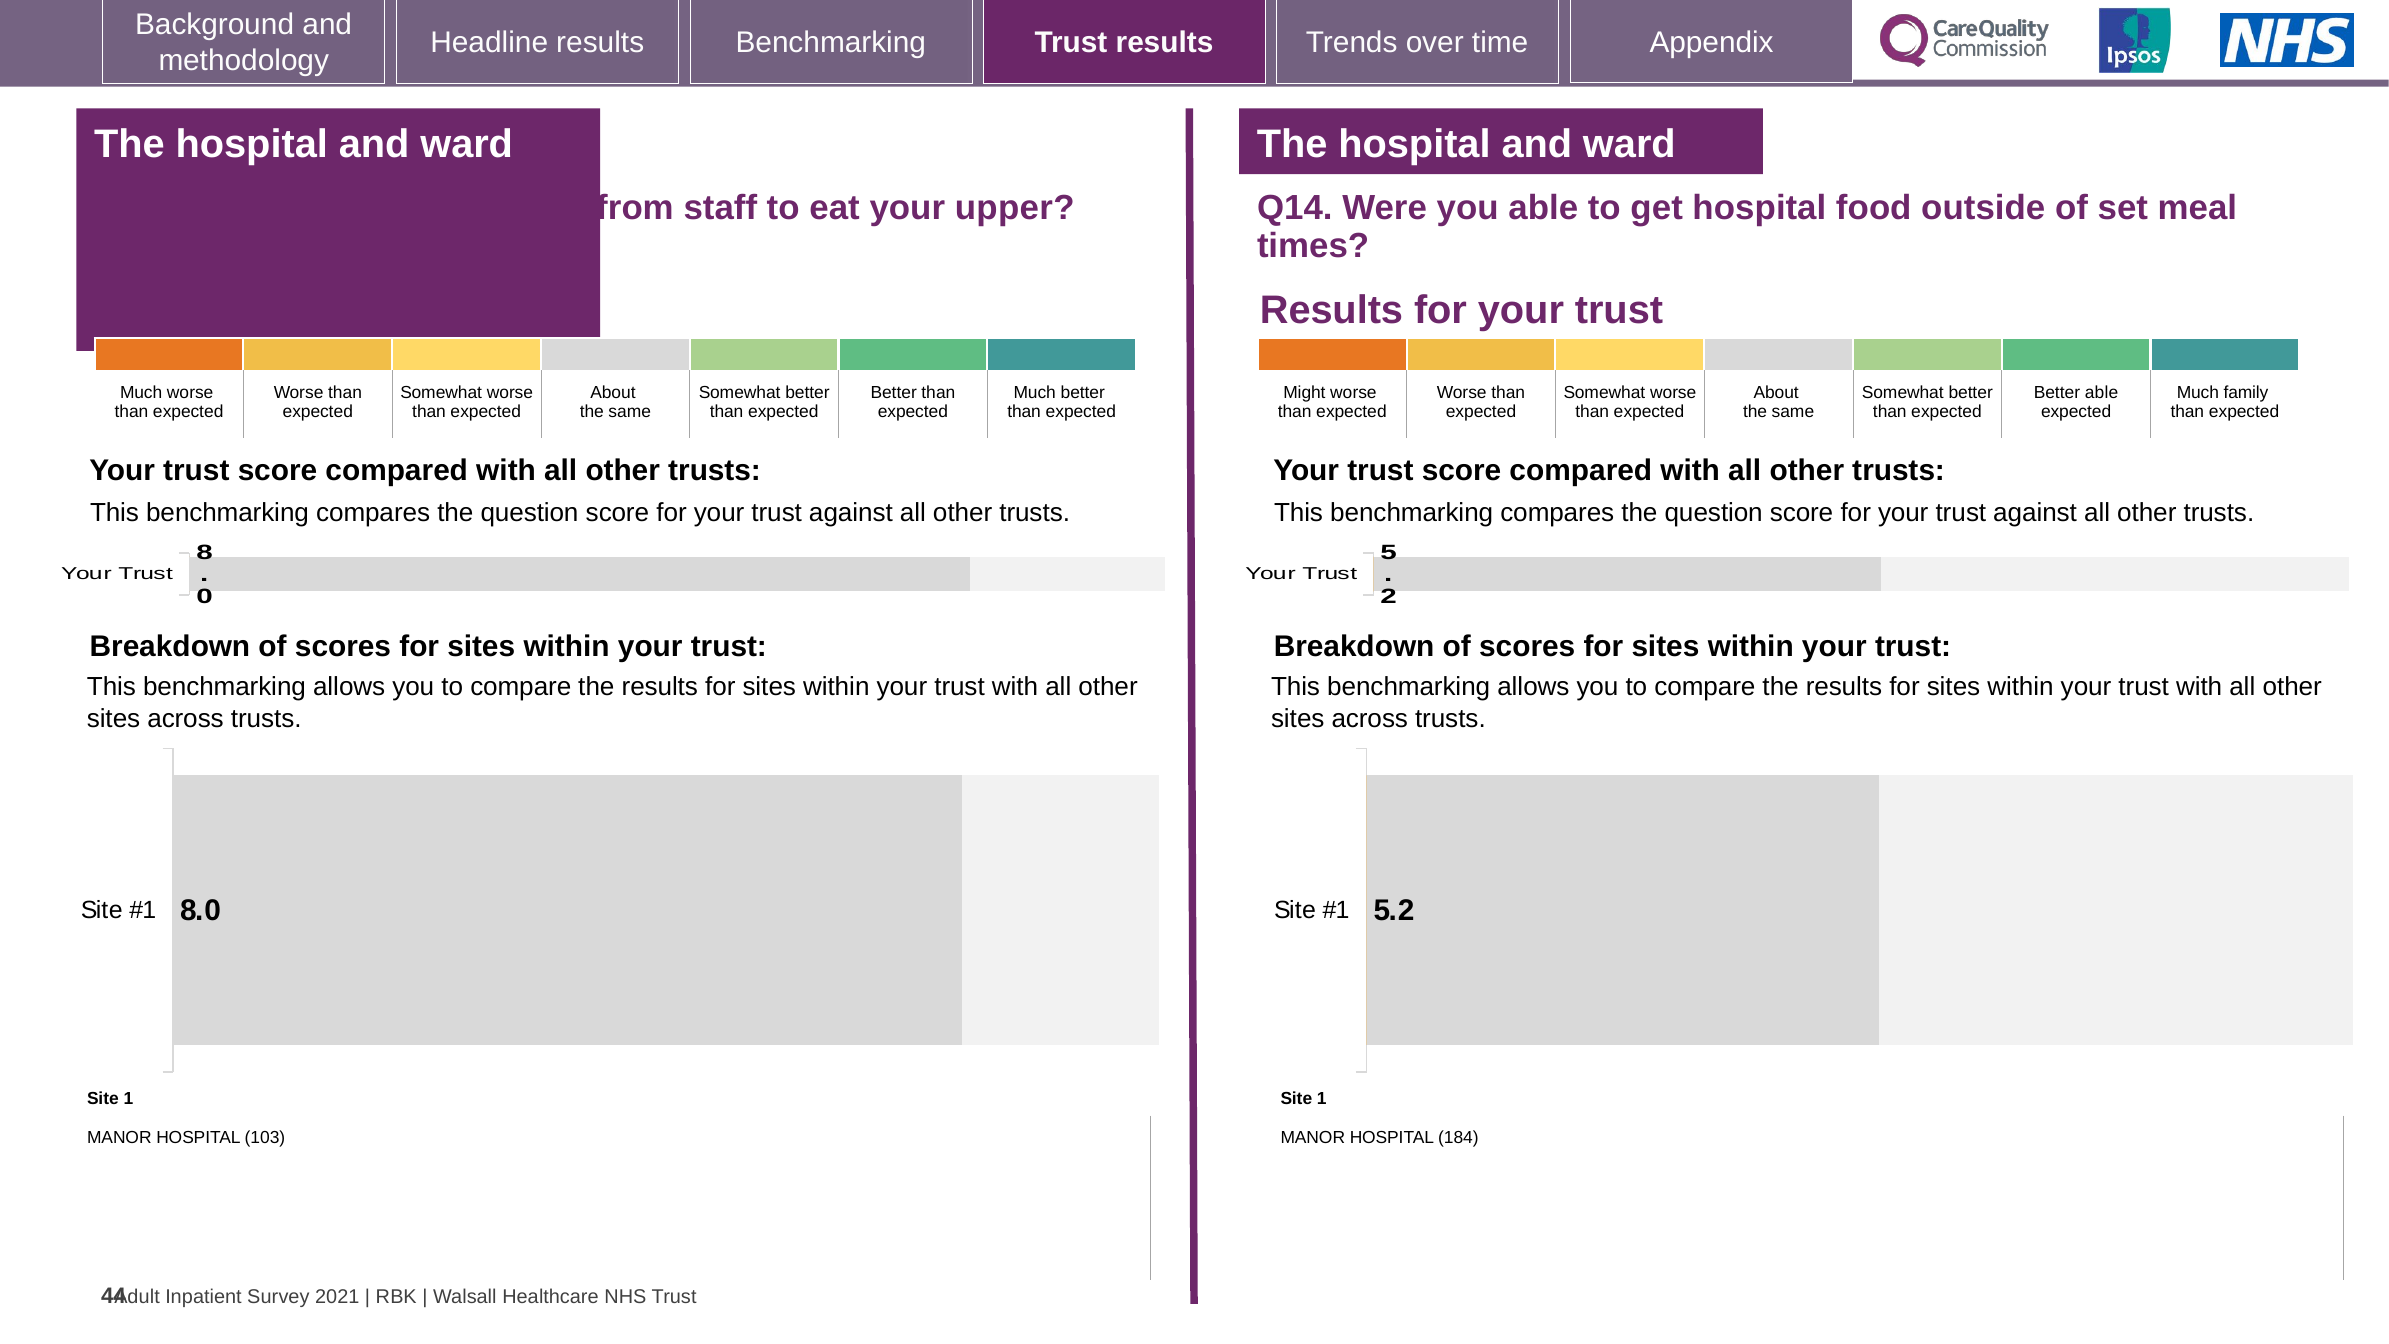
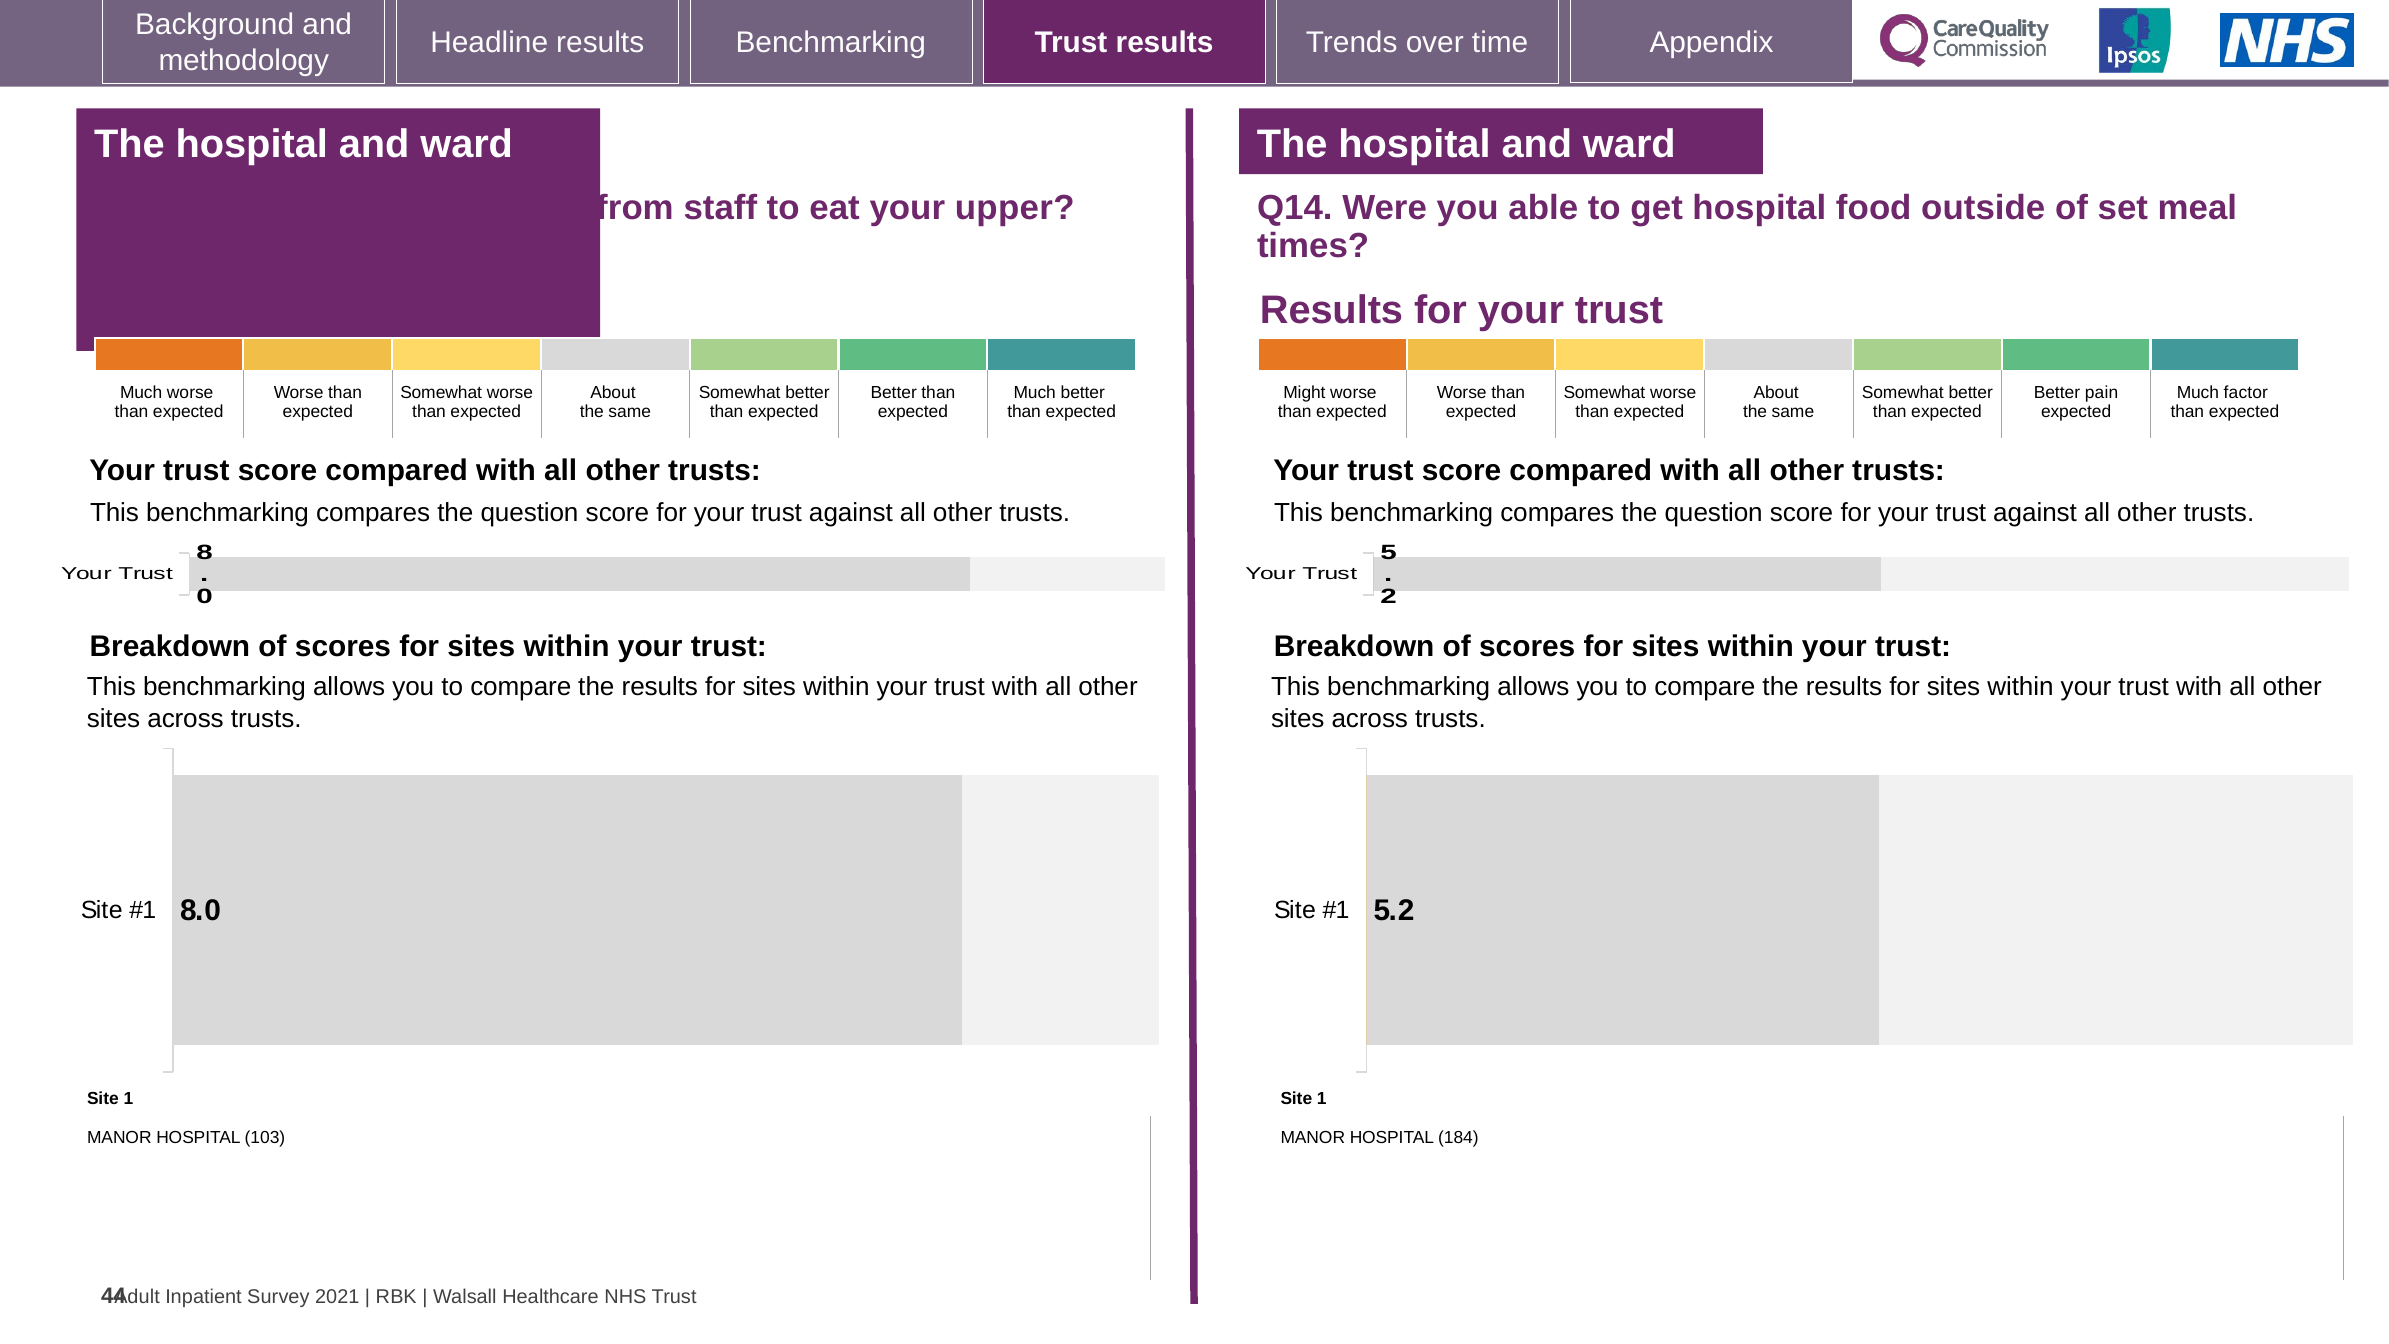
Better able: able -> pain (2102, 392)
family: family -> factor (2246, 392)
